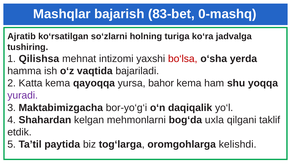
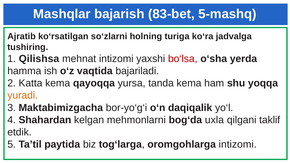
0-mashq: 0-mashq -> 5-mashq (227, 14)
bahor: bahor -> tanda (161, 83)
yuradi colour: purple -> orange (23, 96)
oromgohlarga kelishdi: kelishdi -> intizomi (238, 145)
